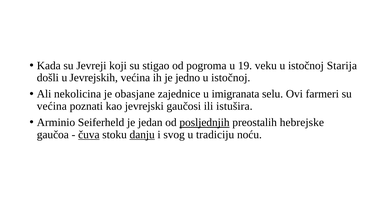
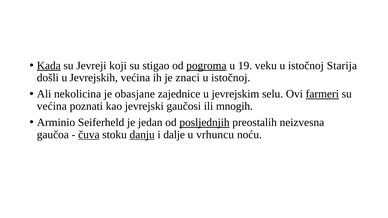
Kada underline: none -> present (49, 66)
pogroma underline: none -> present (206, 66)
jedno: jedno -> znaci (188, 78)
imigranata: imigranata -> jevrejskim (235, 94)
farmeri underline: none -> present (322, 94)
istušira: istušira -> mnogih (234, 106)
hebrejske: hebrejske -> neizvesna (302, 123)
svog: svog -> dalje (174, 135)
tradiciju: tradiciju -> vrhuncu (215, 135)
